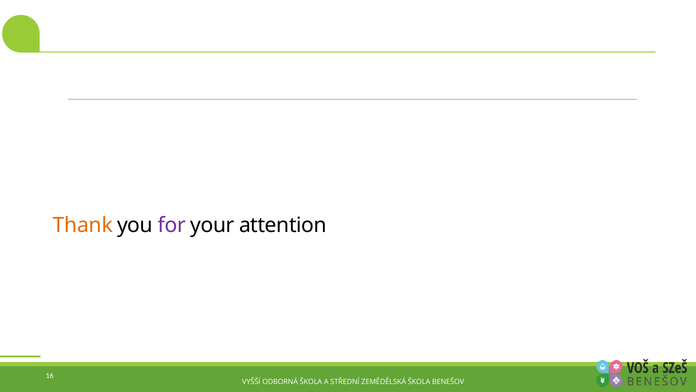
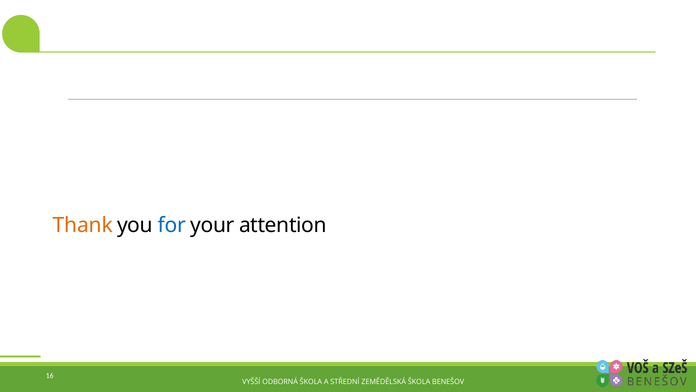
for colour: purple -> blue (172, 225)
